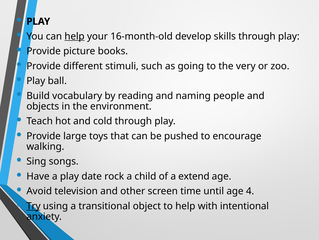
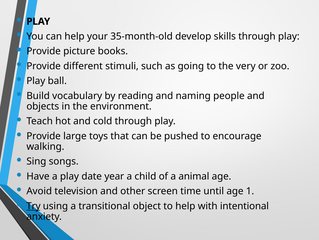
help underline: present -> none (74, 36)
16-month-old: 16-month-old -> 35-month-old (142, 36)
rock: rock -> year (114, 176)
extend: extend -> animal (194, 176)
4: 4 -> 1 (250, 191)
